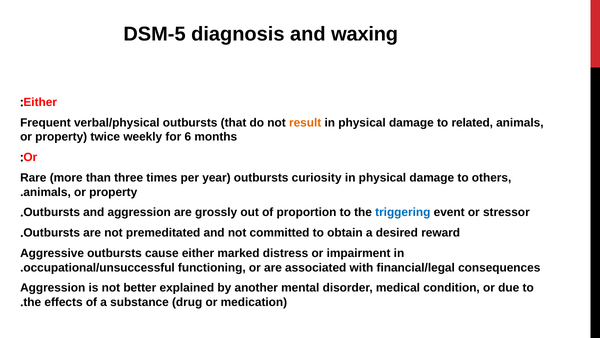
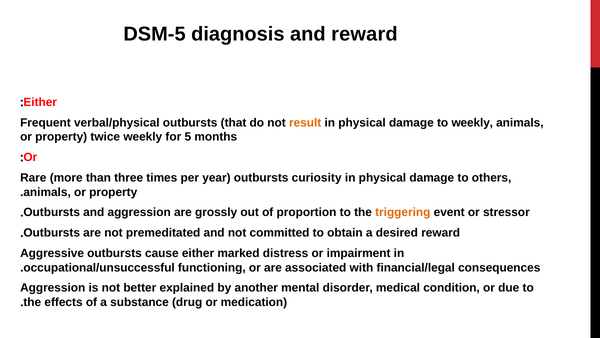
and waxing: waxing -> reward (364, 34)
to related: related -> weekly (472, 123)
6: 6 -> 5 (188, 137)
triggering colour: blue -> orange (403, 212)
